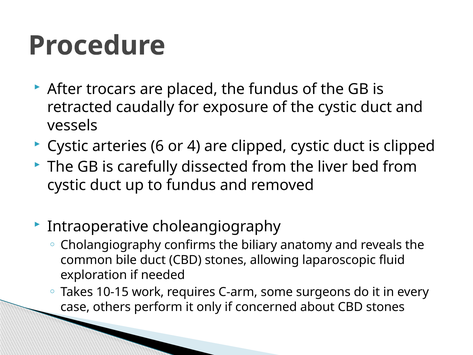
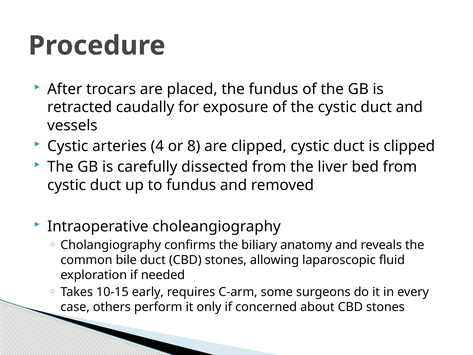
6: 6 -> 4 (157, 146)
4: 4 -> 8 (194, 146)
work: work -> early (148, 292)
